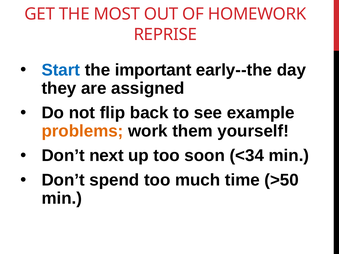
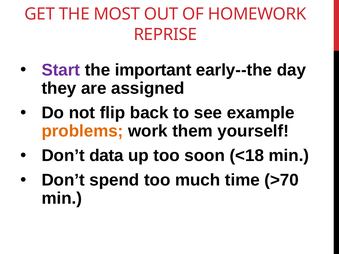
Start colour: blue -> purple (61, 70)
next: next -> data (106, 156)
<34: <34 -> <18 (247, 156)
>50: >50 -> >70 (282, 180)
